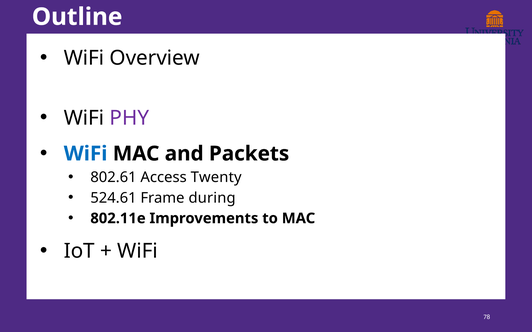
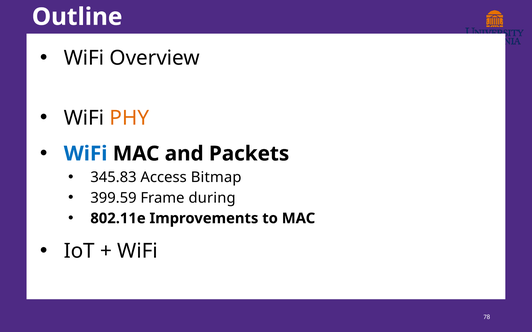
PHY colour: purple -> orange (129, 118)
802.61: 802.61 -> 345.83 (113, 178)
Twenty: Twenty -> Bitmap (216, 178)
524.61: 524.61 -> 399.59 (113, 198)
